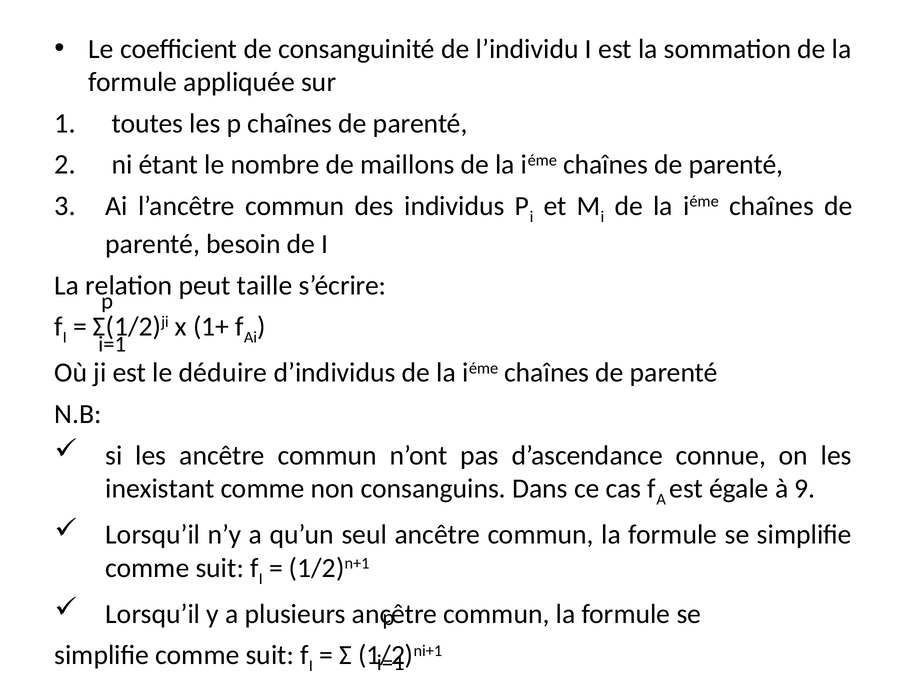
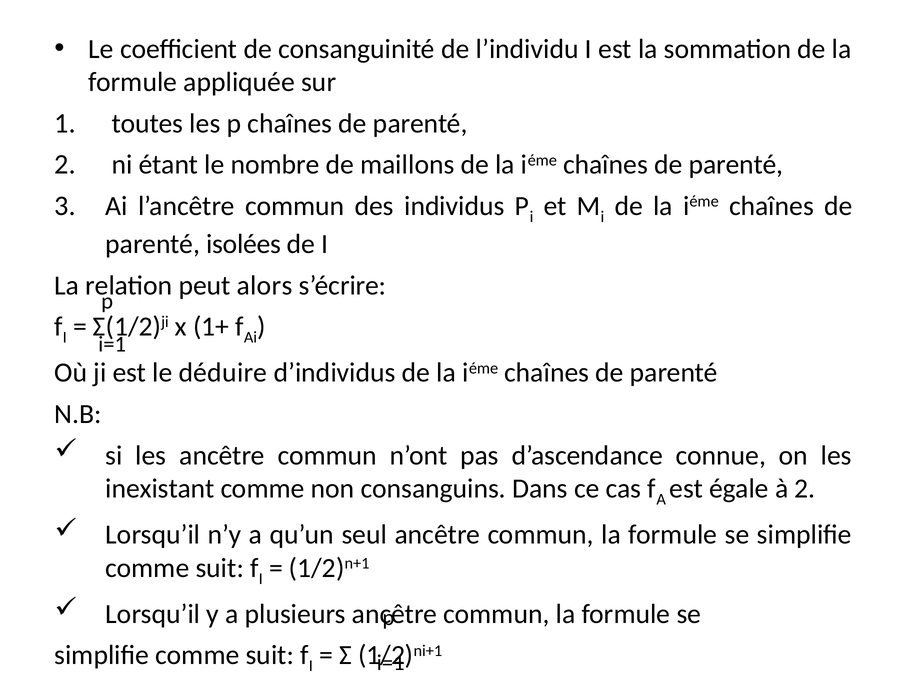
besoin: besoin -> isolées (244, 244)
taille: taille -> alors (265, 285)
à 9: 9 -> 2 (805, 489)
